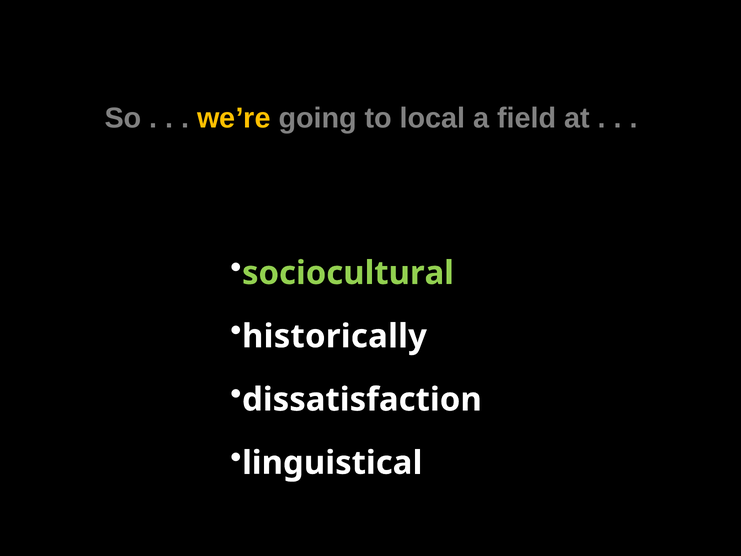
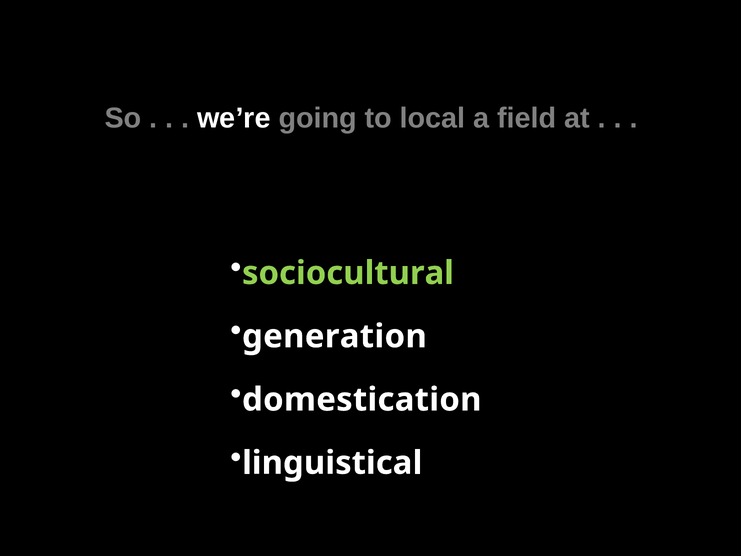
we’re colour: yellow -> white (234, 118)
historically: historically -> generation (334, 336)
dissatisfaction: dissatisfaction -> domestication (362, 400)
